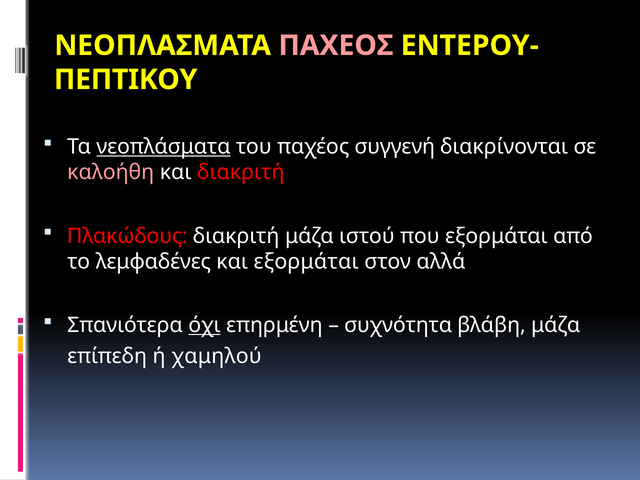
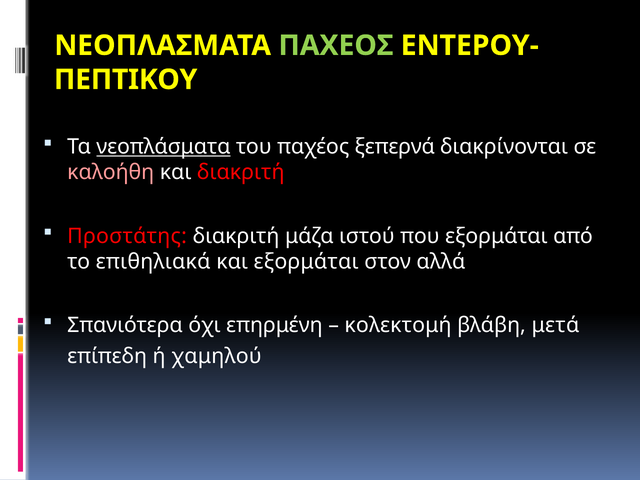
ΠΑΧΕΟΣ colour: pink -> light green (336, 46)
συγγενή: συγγενή -> ξεπερνά (395, 147)
Πλακώδους: Πλακώδους -> Προστάτης (127, 236)
λεμφαδένες: λεμφαδένες -> επιθηλιακά (153, 262)
όχι underline: present -> none (204, 325)
συχνότητα: συχνότητα -> κολεκτομή (398, 325)
βλάβη μάζα: μάζα -> μετά (555, 325)
